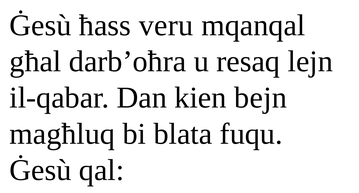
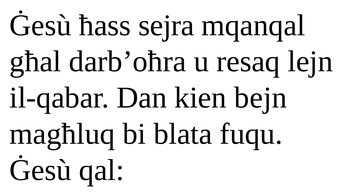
veru: veru -> sejra (166, 25)
